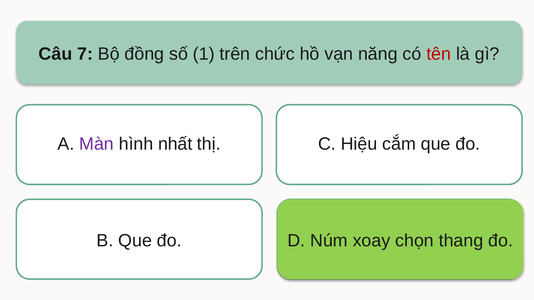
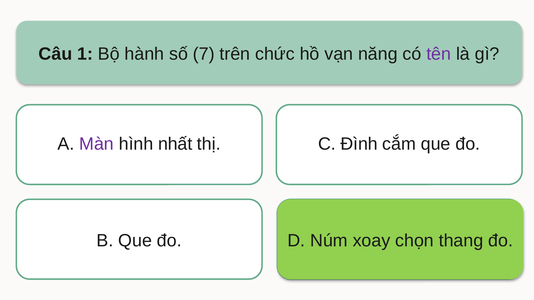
7: 7 -> 1 (85, 54)
đồng: đồng -> hành (144, 54)
1: 1 -> 7 (204, 54)
tên colour: red -> purple (439, 54)
Hiệu: Hiệu -> Đình (359, 144)
